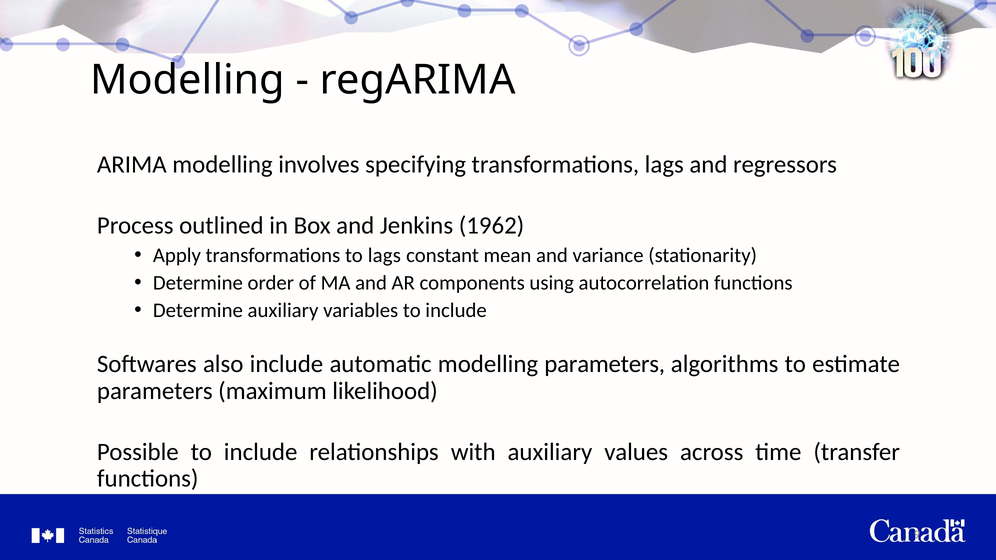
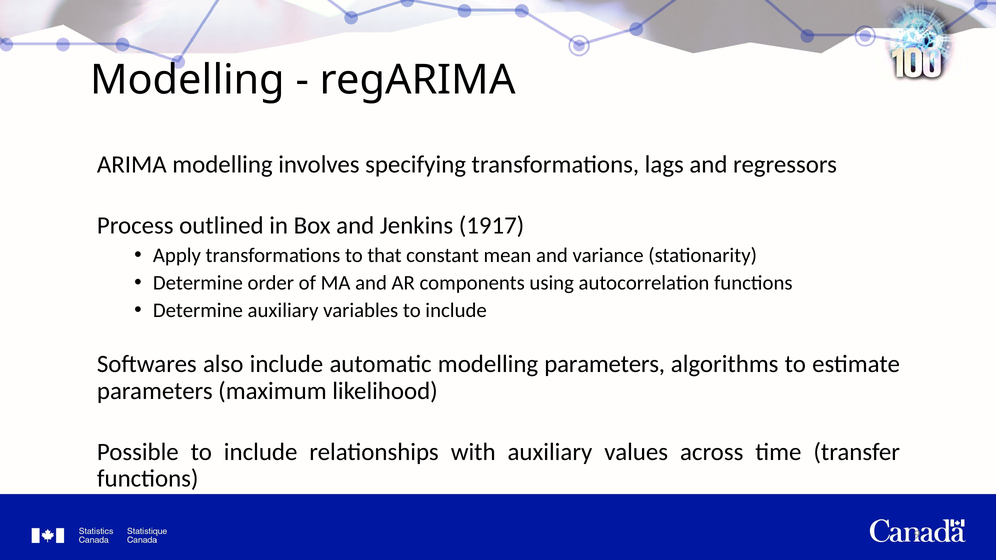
1962: 1962 -> 1917 (492, 225)
to lags: lags -> that (385, 255)
